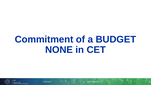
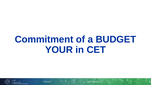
NONE: NONE -> YOUR (59, 50)
